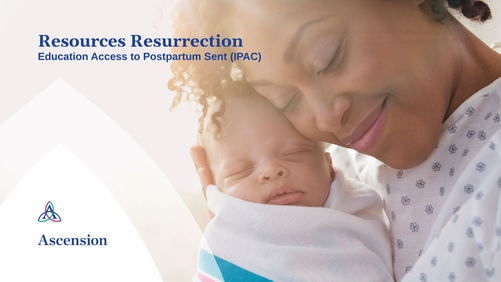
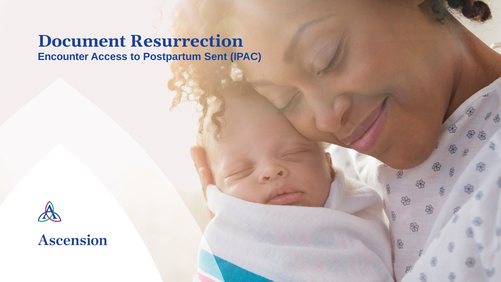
Resources: Resources -> Document (82, 41)
Education: Education -> Encounter (63, 57)
